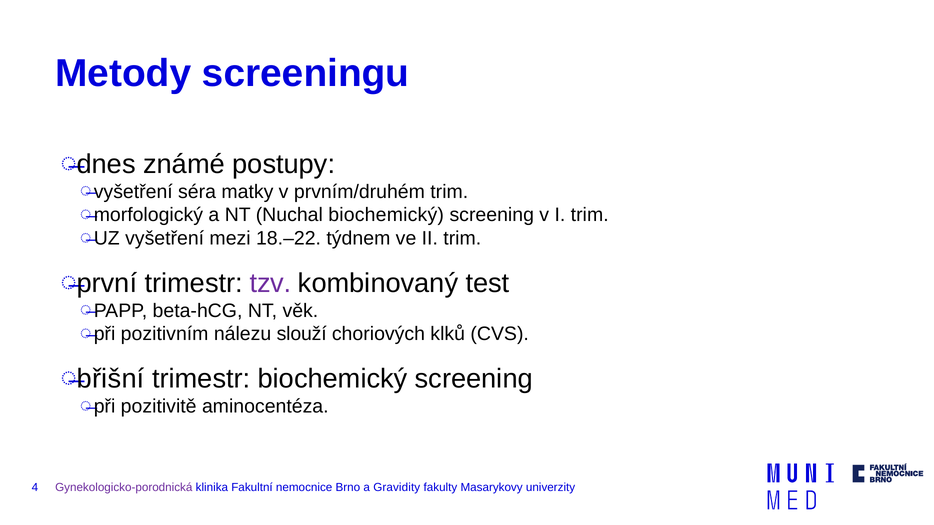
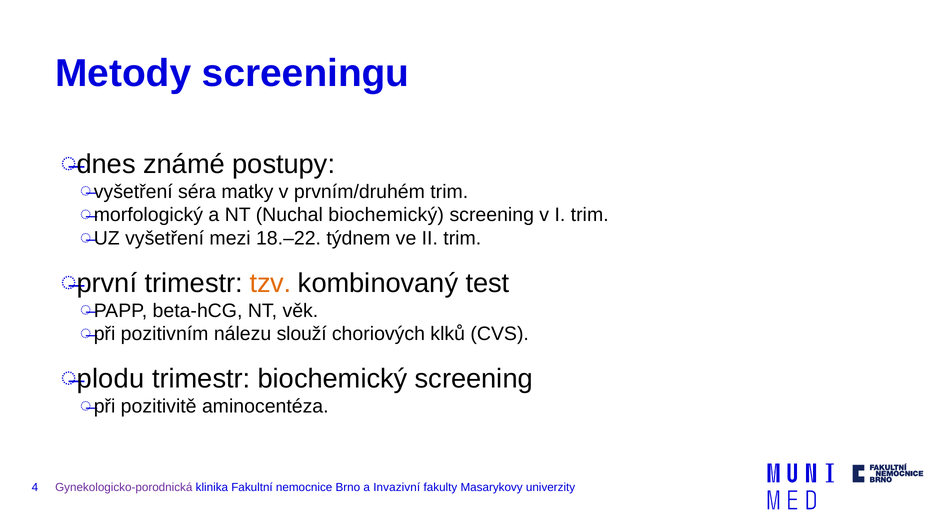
tzv colour: purple -> orange (270, 283)
břišní: břišní -> plodu (111, 379)
Gravidity: Gravidity -> Invazivní (397, 488)
